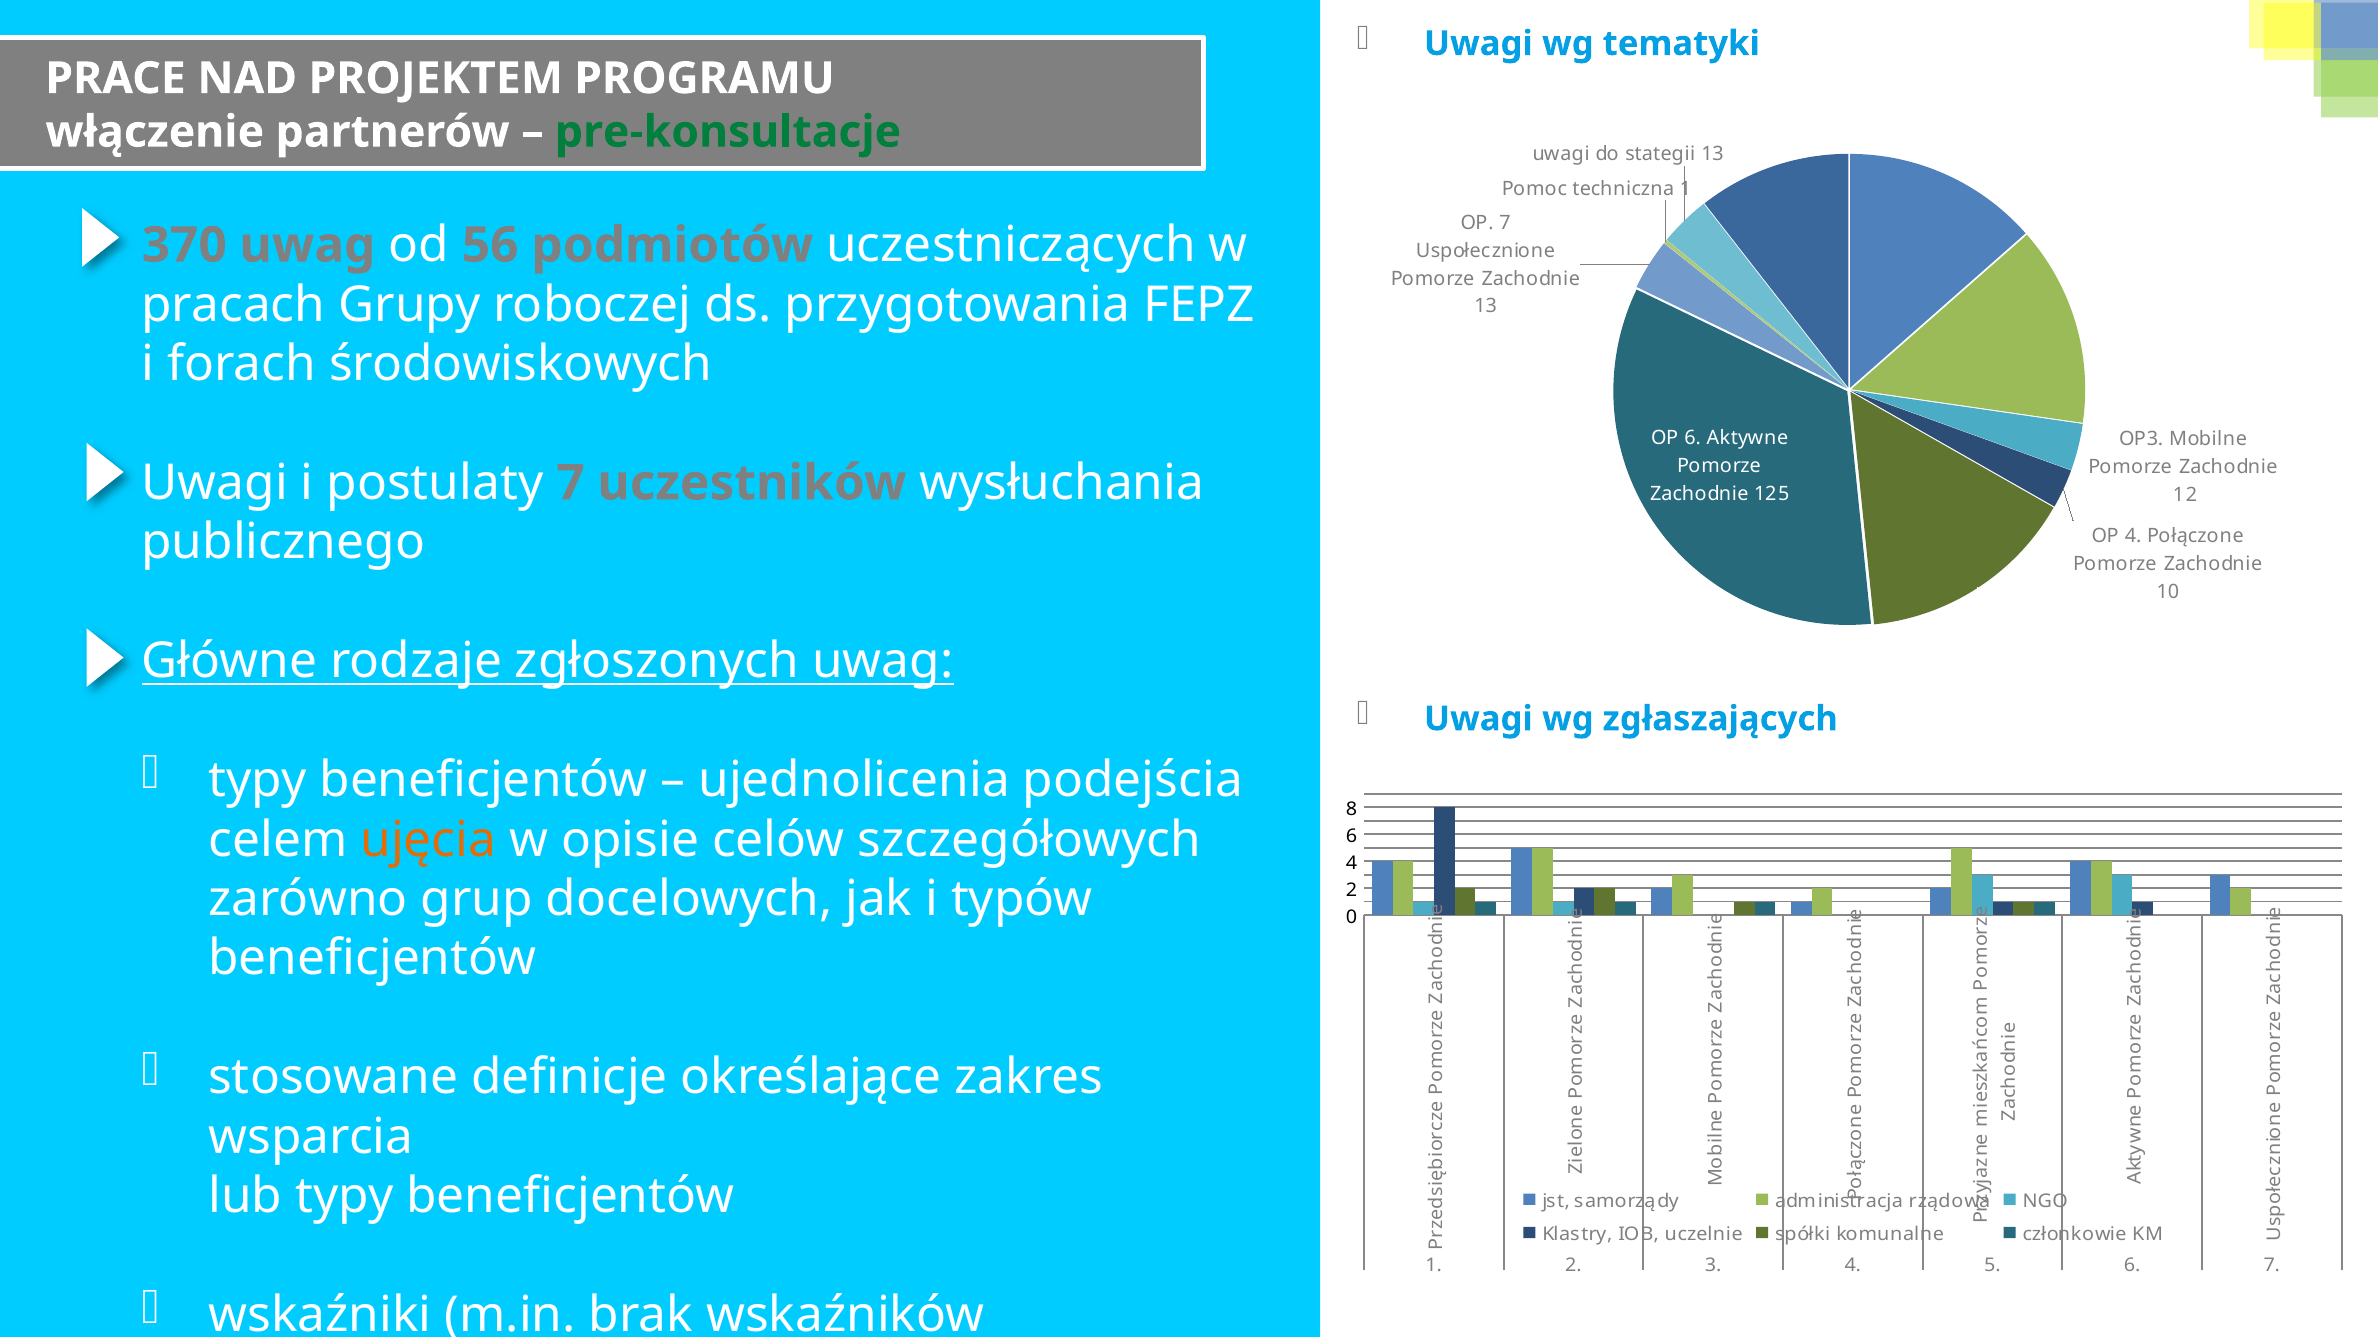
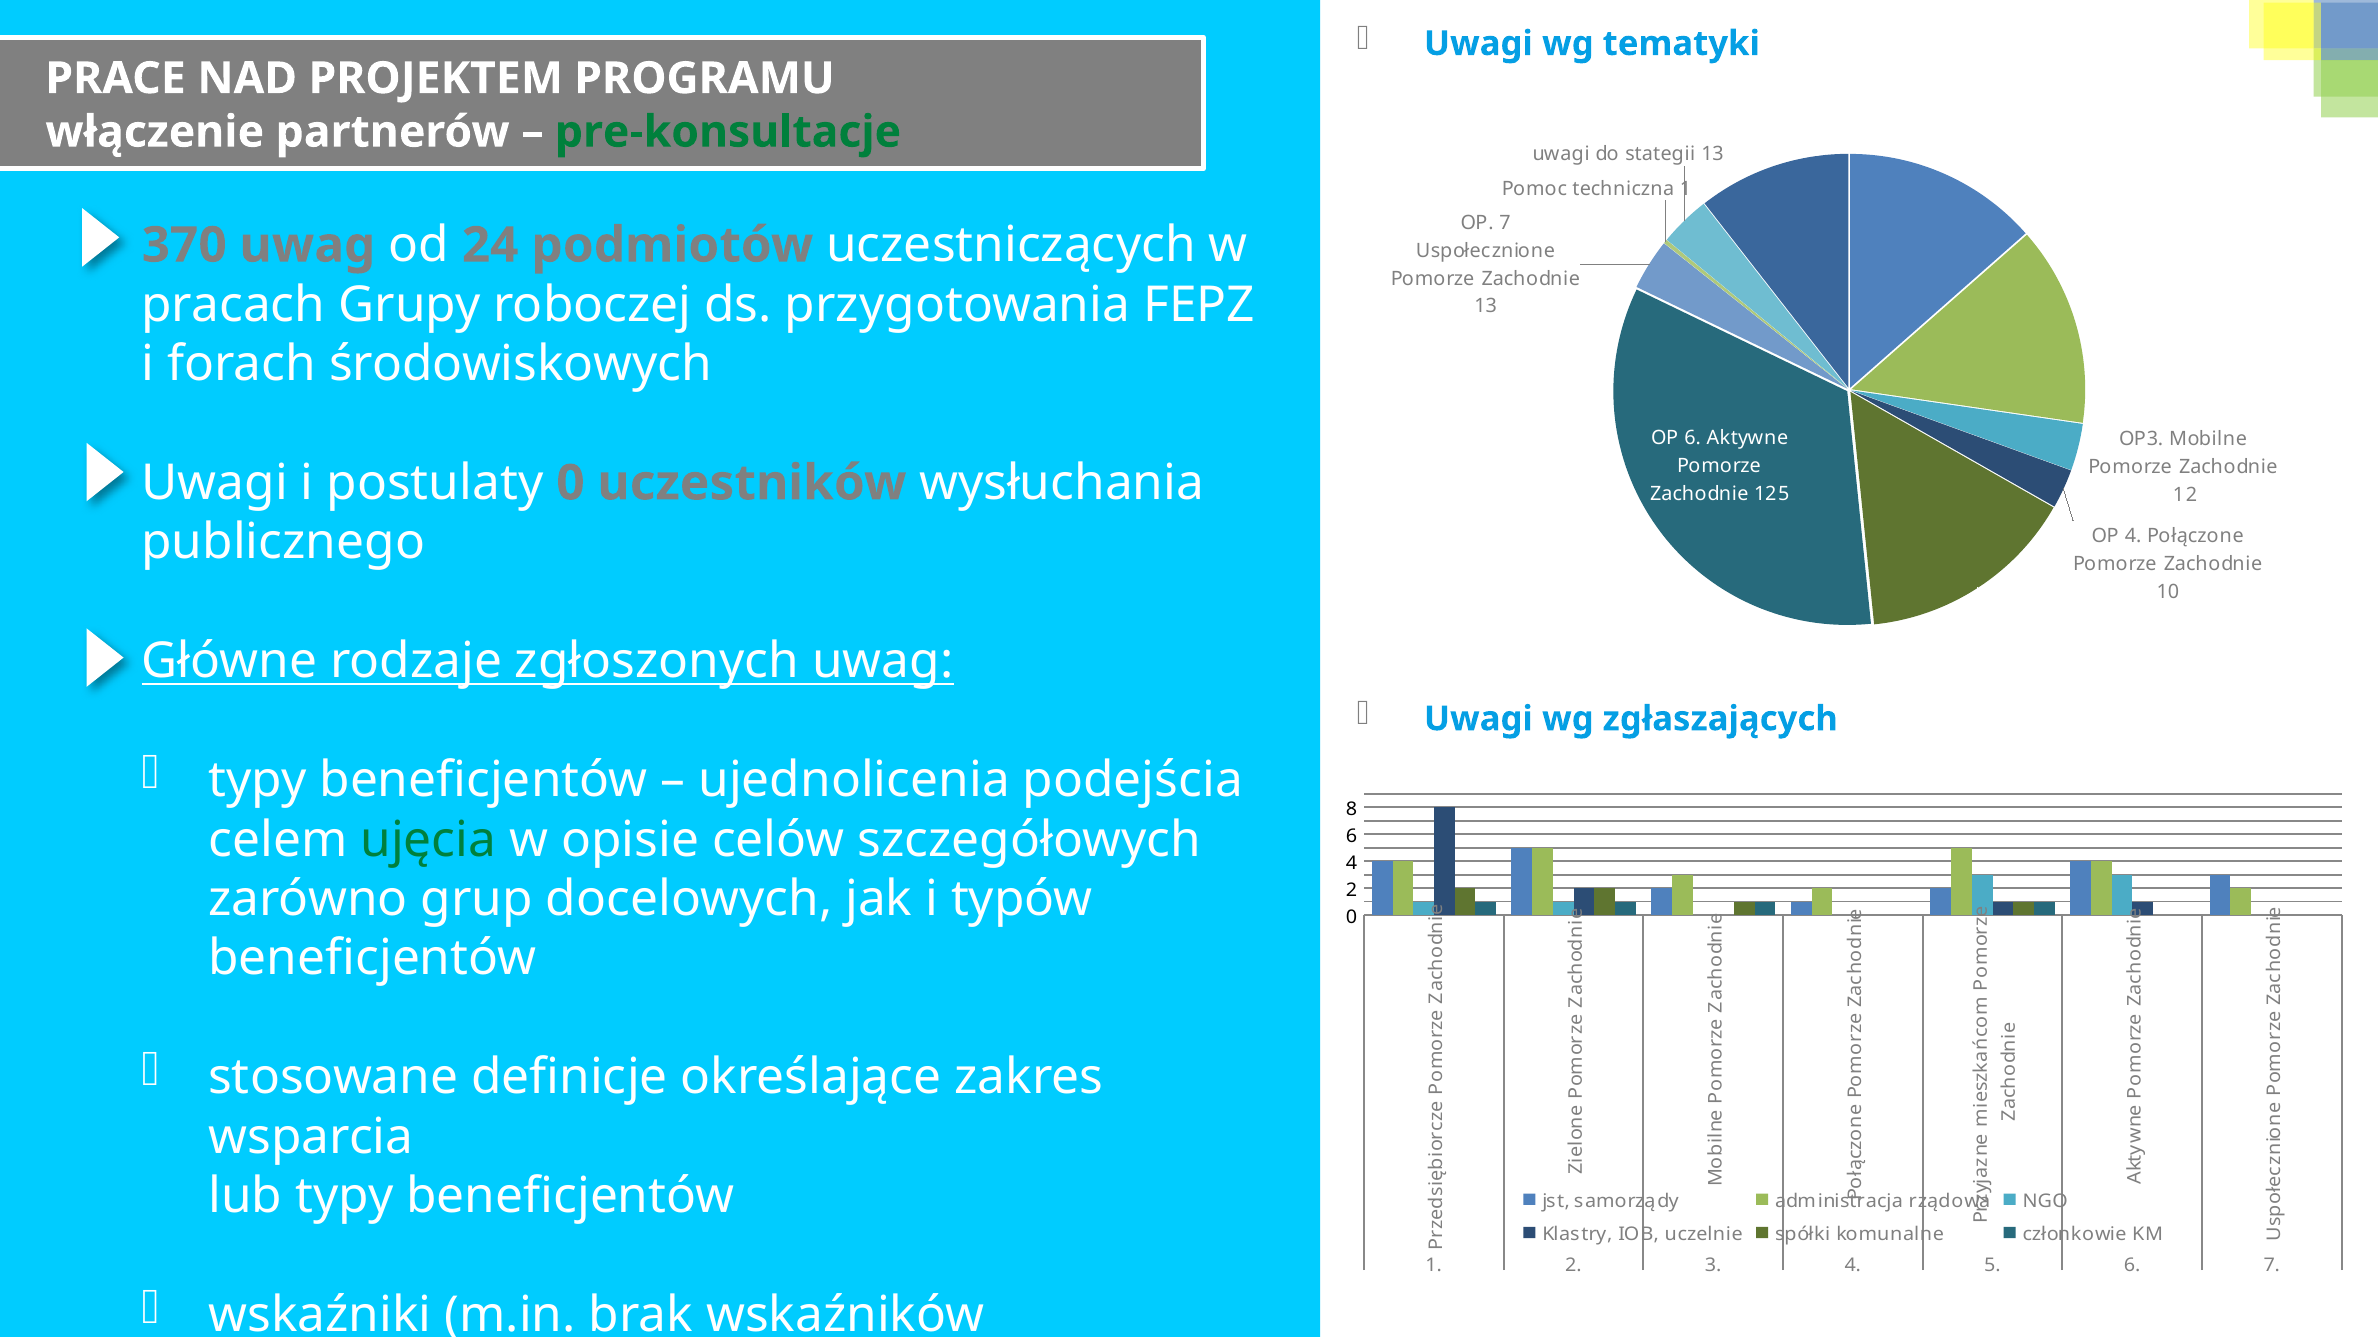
od 56: 56 -> 24 (490, 245)
postulaty 7: 7 -> 0 (570, 483)
ujęcia colour: orange -> green (428, 840)
